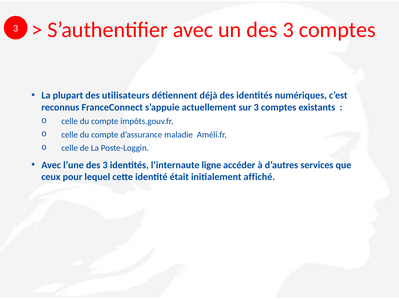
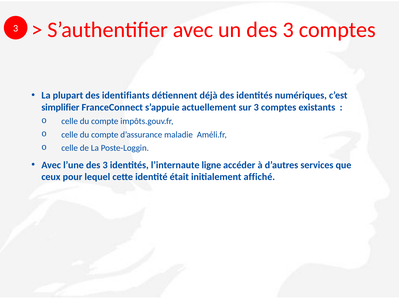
utilisateurs: utilisateurs -> identifiants (126, 95)
reconnus: reconnus -> simplifier (60, 107)
